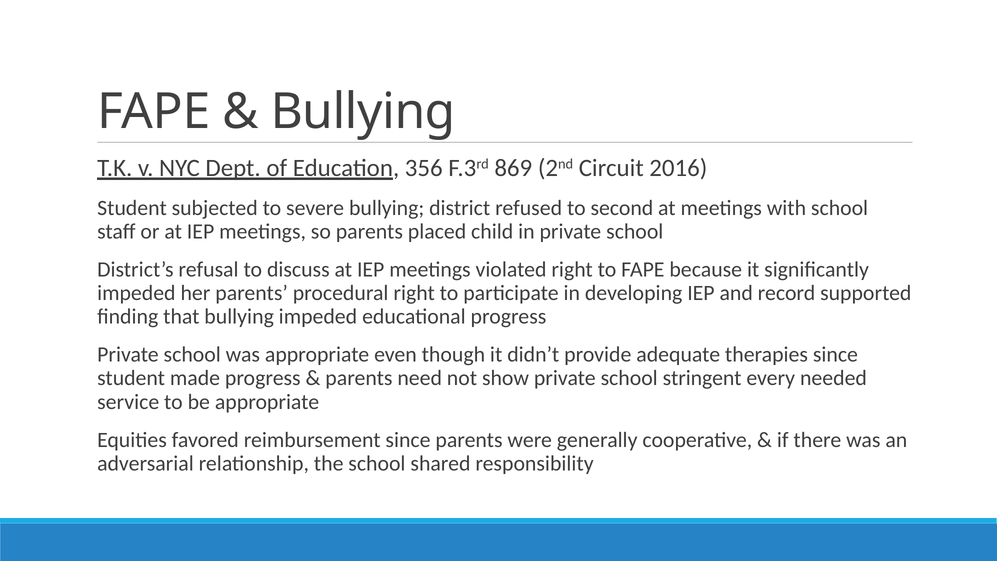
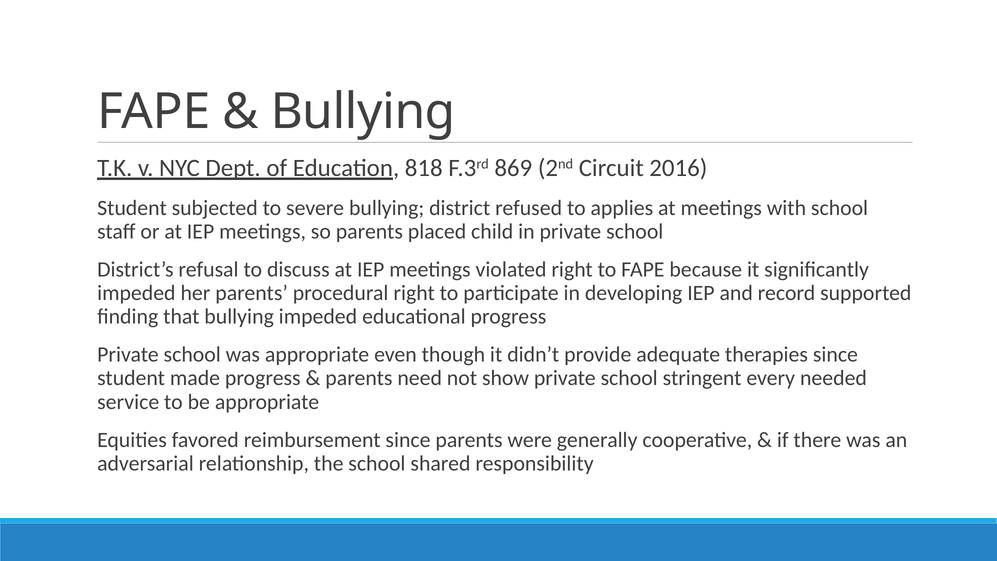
356: 356 -> 818 (424, 168)
second: second -> applies (622, 208)
